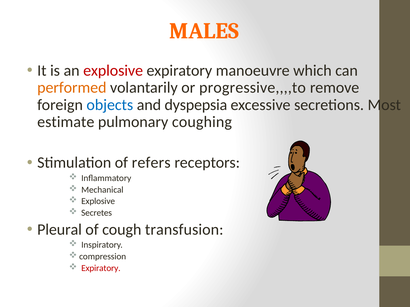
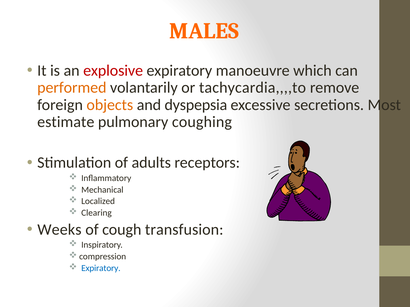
progressive,,,,to: progressive,,,,to -> tachycardia,,,,to (253, 88)
objects colour: blue -> orange (110, 105)
refers: refers -> adults (151, 163)
Explosive: Explosive -> Localized (98, 202)
Secretes: Secretes -> Clearing (97, 213)
Pleural: Pleural -> Weeks (59, 230)
Expiratory colour: red -> blue (101, 269)
